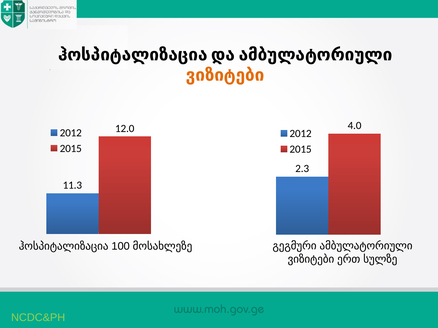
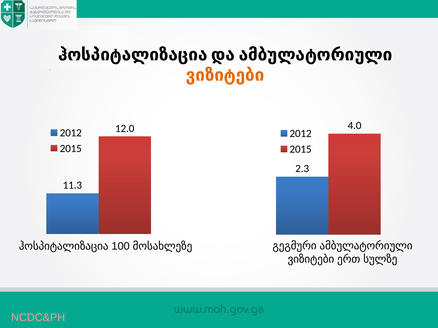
NCDC&PH colour: light green -> pink (38, 318)
